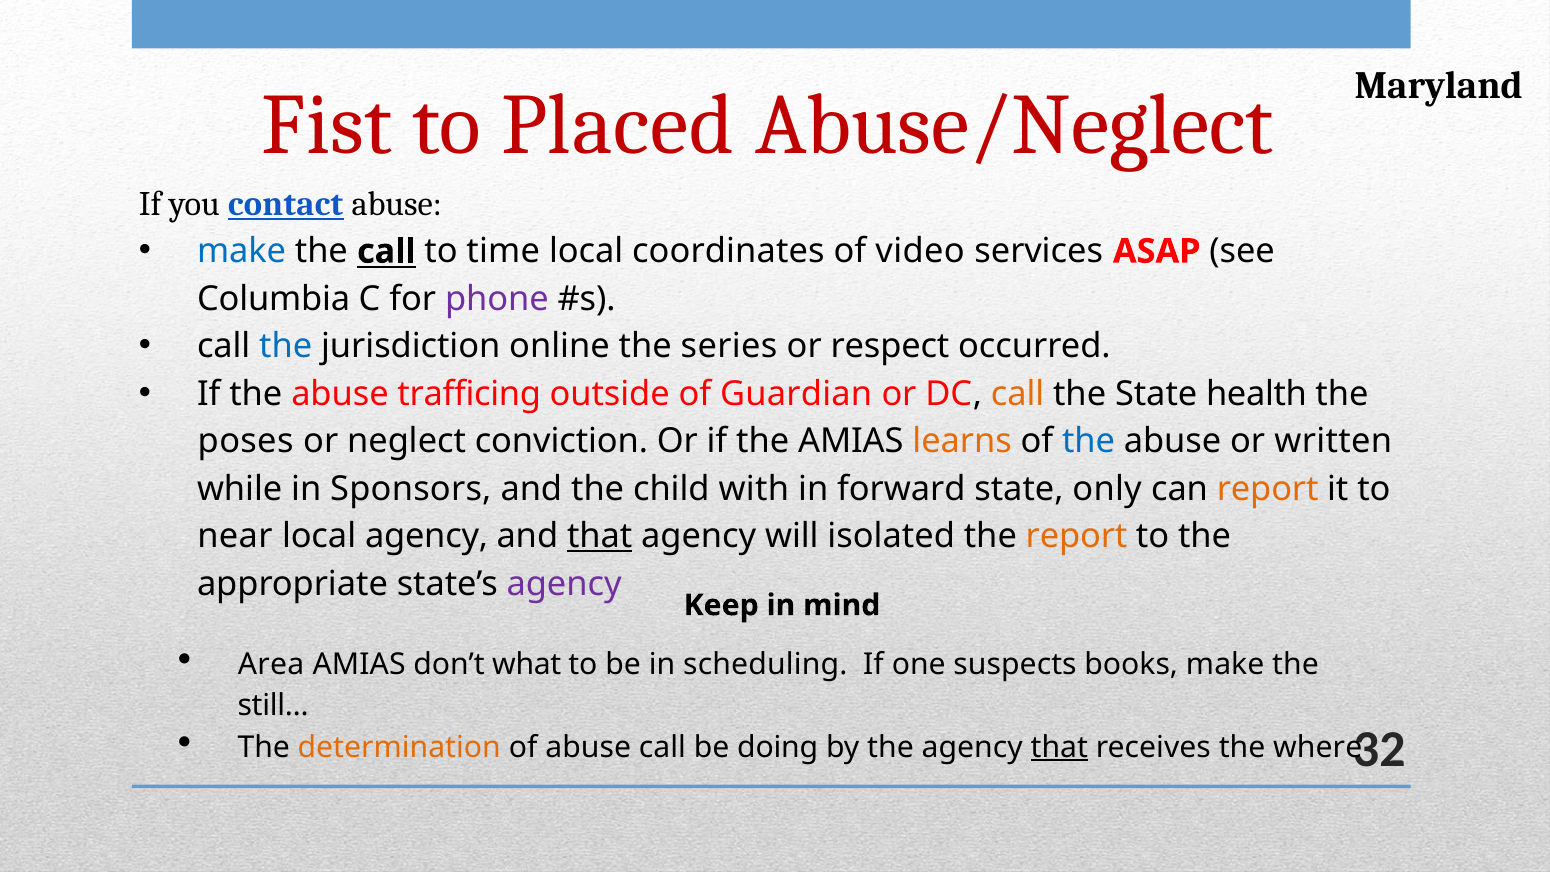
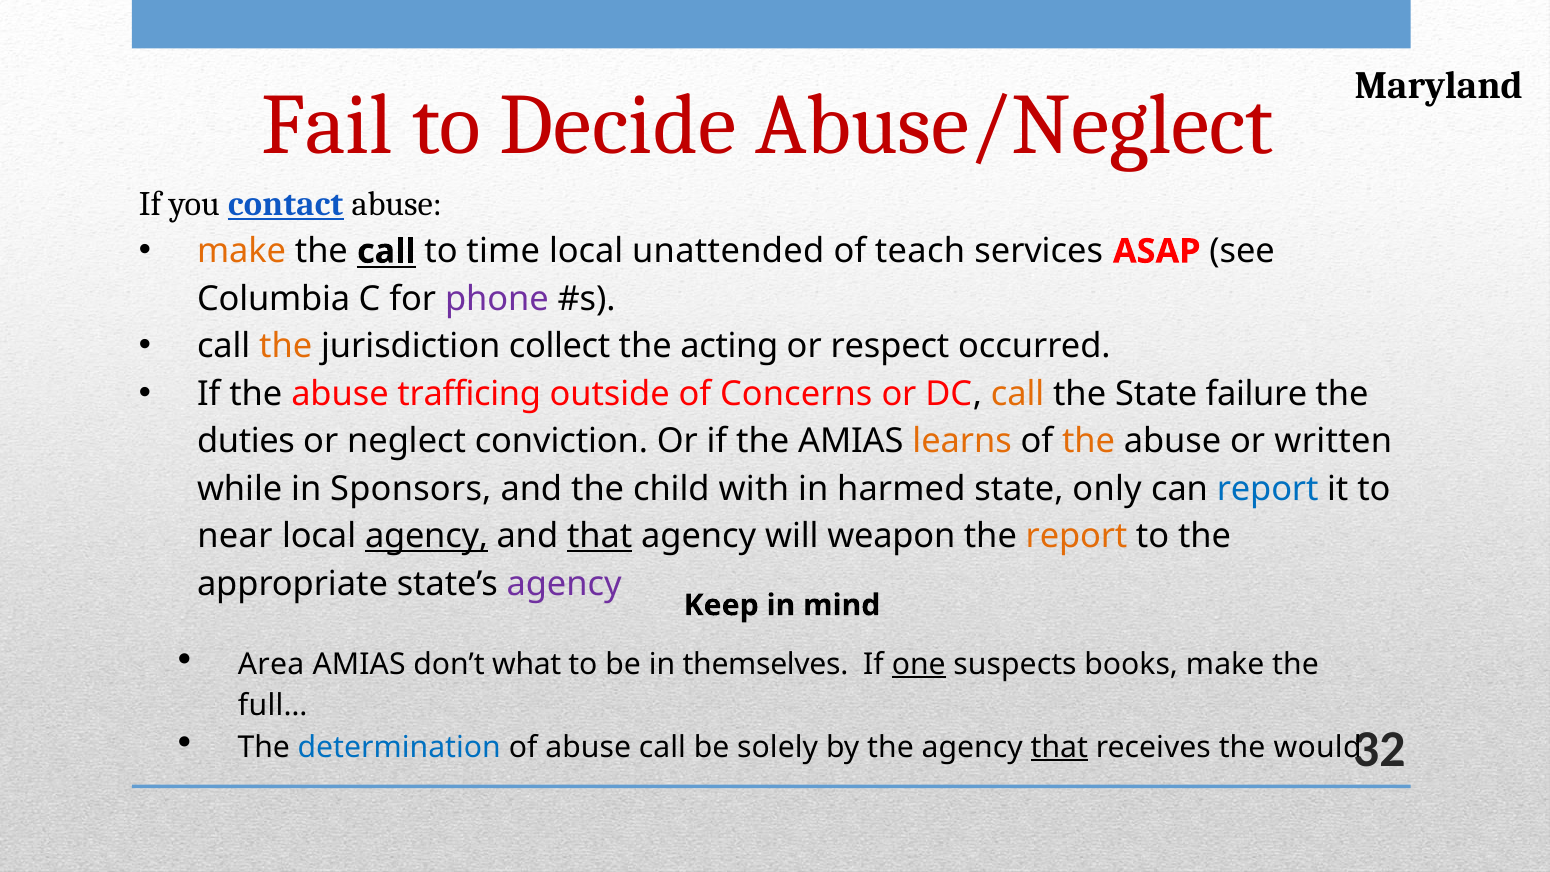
Fist: Fist -> Fail (327, 125)
Placed: Placed -> Decide (618, 125)
make colour: blue -> orange (242, 251)
coordinates: coordinates -> unattended (728, 251)
video: video -> teach (920, 251)
the colour: blue -> orange (286, 346)
online: online -> collect (560, 346)
series: series -> acting (729, 346)
Guardian: Guardian -> Concerns (796, 394)
health: health -> failure (1256, 394)
poses: poses -> duties (246, 441)
the colour: blue -> orange (1089, 441)
forward: forward -> harmed (901, 489)
report colour: orange -> blue (1268, 489)
agency underline: none -> present (427, 536)
isolated: isolated -> weapon (891, 536)
scheduling: scheduling -> themselves (765, 664)
one underline: none -> present (919, 664)
still…: still… -> full… (273, 706)
determination colour: orange -> blue (399, 747)
doing: doing -> solely (778, 747)
where: where -> would (1318, 747)
